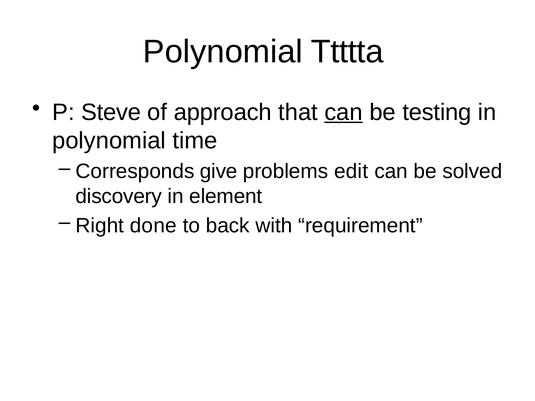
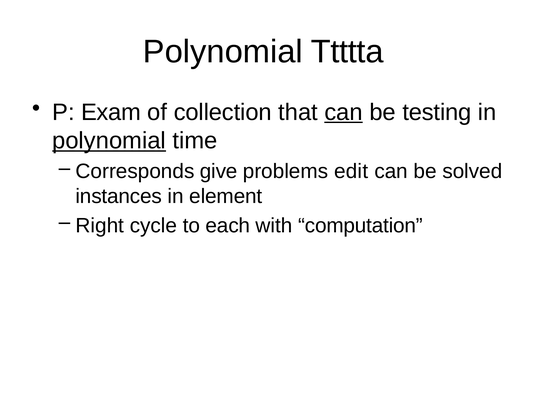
Steve: Steve -> Exam (111, 112)
approach: approach -> collection (223, 112)
polynomial underline: none -> present (109, 141)
discovery: discovery -> instances (119, 196)
done: done -> cycle (153, 226)
back: back -> each (228, 226)
requirement: requirement -> computation (360, 226)
